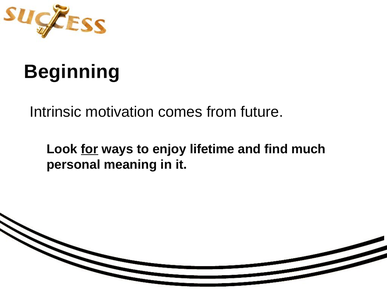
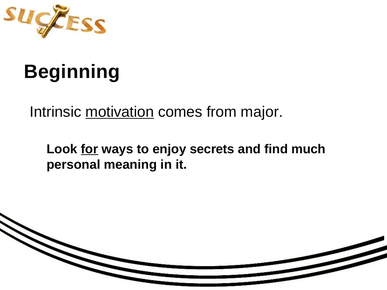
motivation underline: none -> present (120, 112)
future: future -> major (262, 112)
lifetime: lifetime -> secrets (212, 149)
